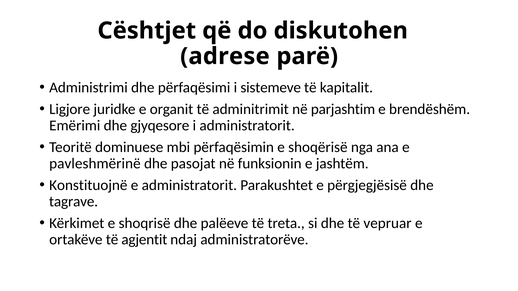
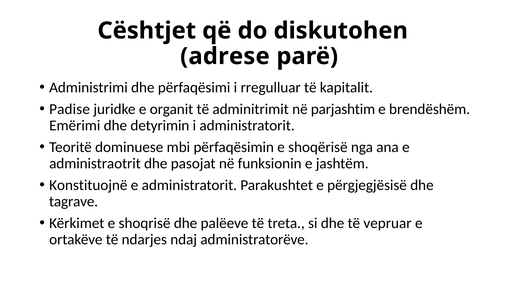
sistemeve: sistemeve -> rregulluar (271, 88)
Ligjore: Ligjore -> Padise (70, 109)
gjyqesore: gjyqesore -> detyrimin (160, 126)
pavleshmërinë: pavleshmërinë -> administraotrit (95, 164)
agjentit: agjentit -> ndarjes (144, 240)
